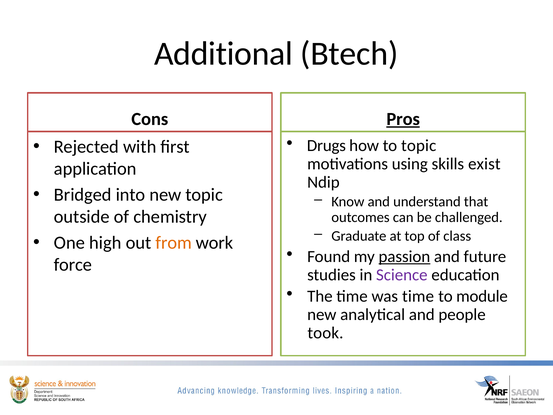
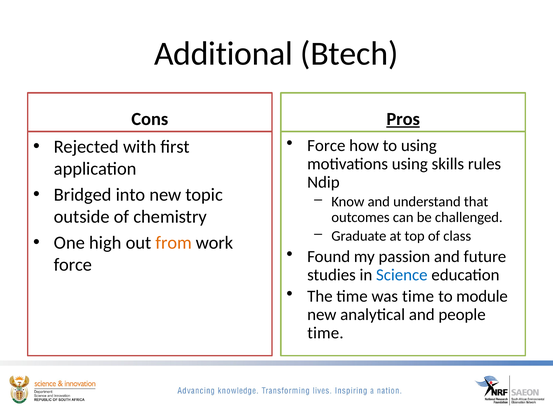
Drugs: Drugs -> Force (326, 146)
to topic: topic -> using (419, 146)
exist: exist -> rules (484, 164)
passion underline: present -> none (404, 256)
Science colour: purple -> blue (402, 275)
took: took -> time (325, 333)
